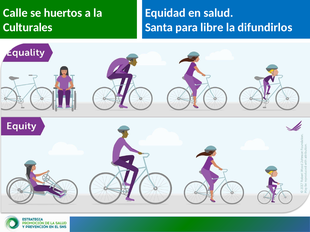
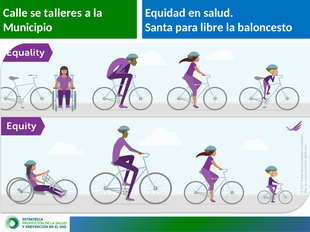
huertos: huertos -> talleres (63, 13)
Culturales: Culturales -> Municipio (28, 27)
difundirlos: difundirlos -> baloncesto (265, 27)
